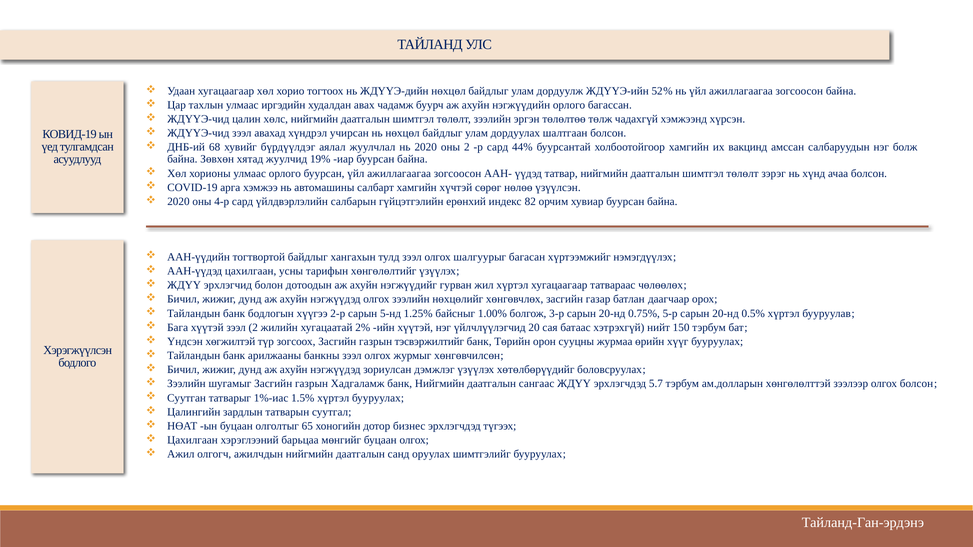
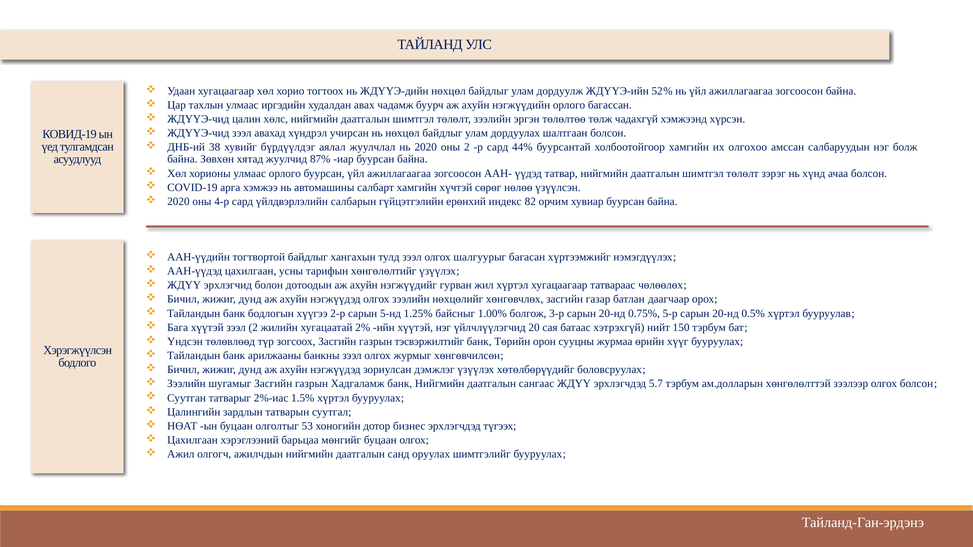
68: 68 -> 38 (215, 147)
вакцинд: вакцинд -> олгохоо (748, 147)
19%: 19% -> 87% (320, 159)
хөгжилтэй: хөгжилтэй -> төлөвлөөд (230, 342)
1%-иас: 1%-иас -> 2%-иас (271, 398)
65: 65 -> 53 (307, 426)
